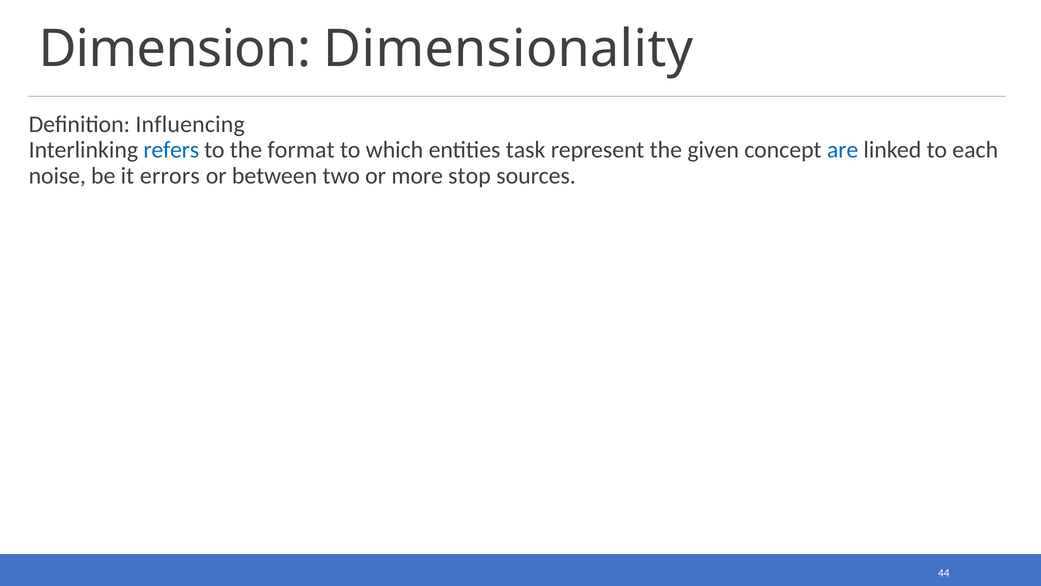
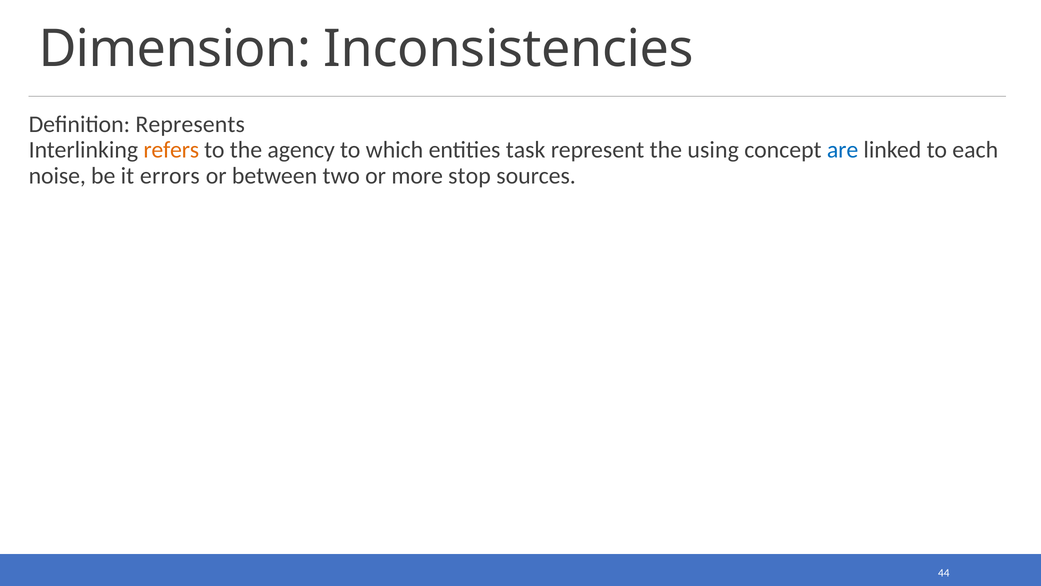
Dimensionality: Dimensionality -> Inconsistencies (509, 49)
Influencing: Influencing -> Represents (190, 124)
refers colour: blue -> orange (171, 150)
format: format -> agency (301, 150)
given: given -> using (713, 150)
